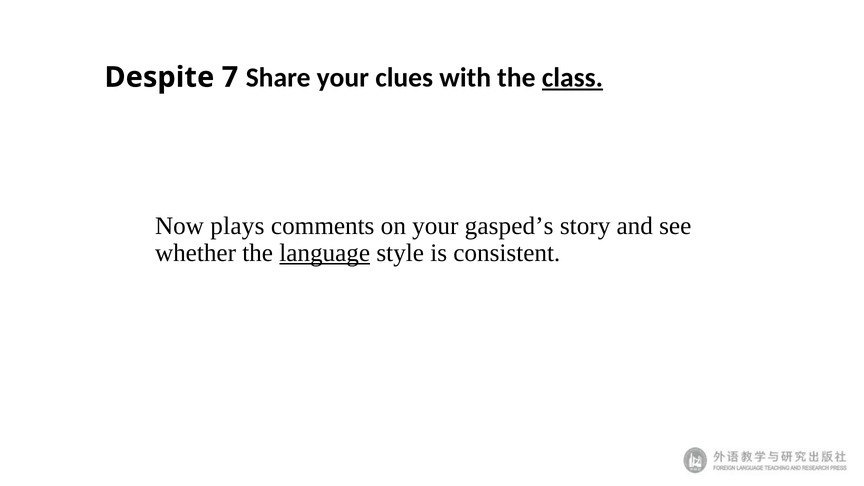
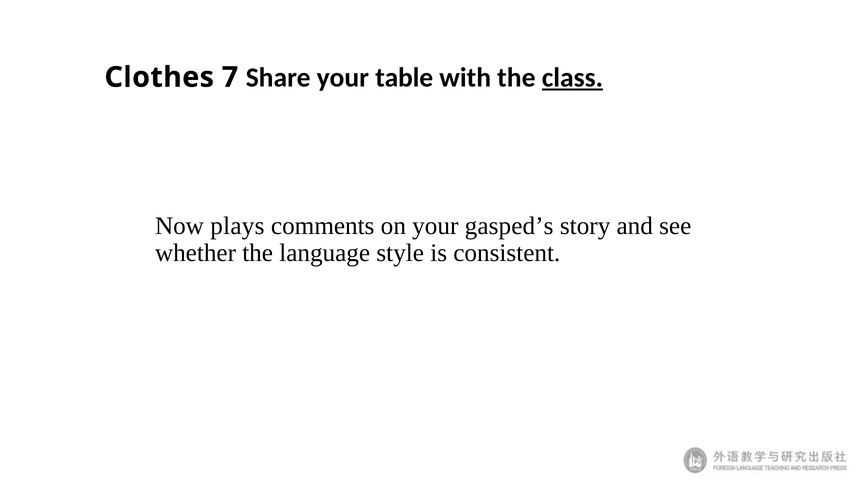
Despite: Despite -> Clothes (159, 77)
clues: clues -> table (404, 78)
language underline: present -> none (325, 253)
